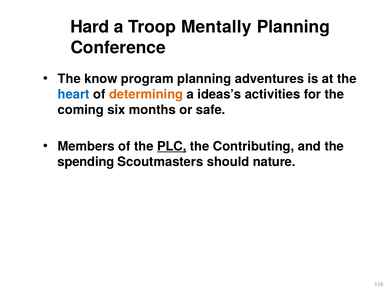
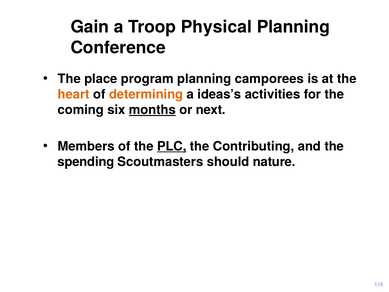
Hard: Hard -> Gain (90, 27)
Mentally: Mentally -> Physical (216, 27)
know: know -> place (101, 79)
adventures: adventures -> camporees (269, 79)
heart colour: blue -> orange (74, 94)
months underline: none -> present (152, 110)
safe: safe -> next (211, 110)
